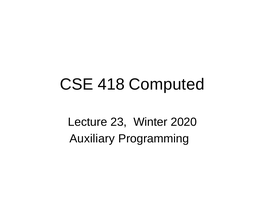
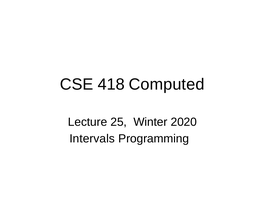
23: 23 -> 25 (119, 122)
Auxiliary: Auxiliary -> Intervals (92, 138)
